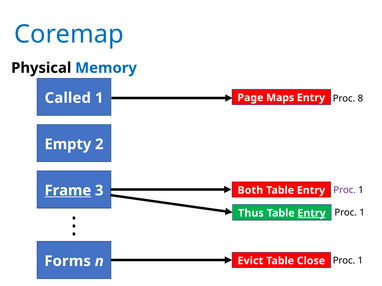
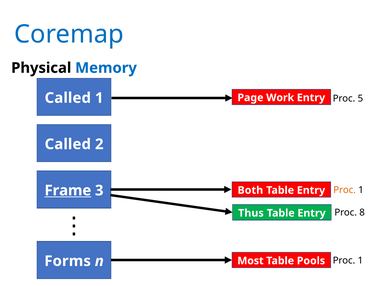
Maps: Maps -> Work (280, 98)
8: 8 -> 5 (360, 99)
Empty: Empty -> Called (68, 144)
Proc colour: purple -> orange (345, 190)
Entry underline: present -> none (312, 213)
1: 1 -> 8 (362, 213)
Evict: Evict -> Most (250, 261)
Close: Close -> Pools (311, 261)
